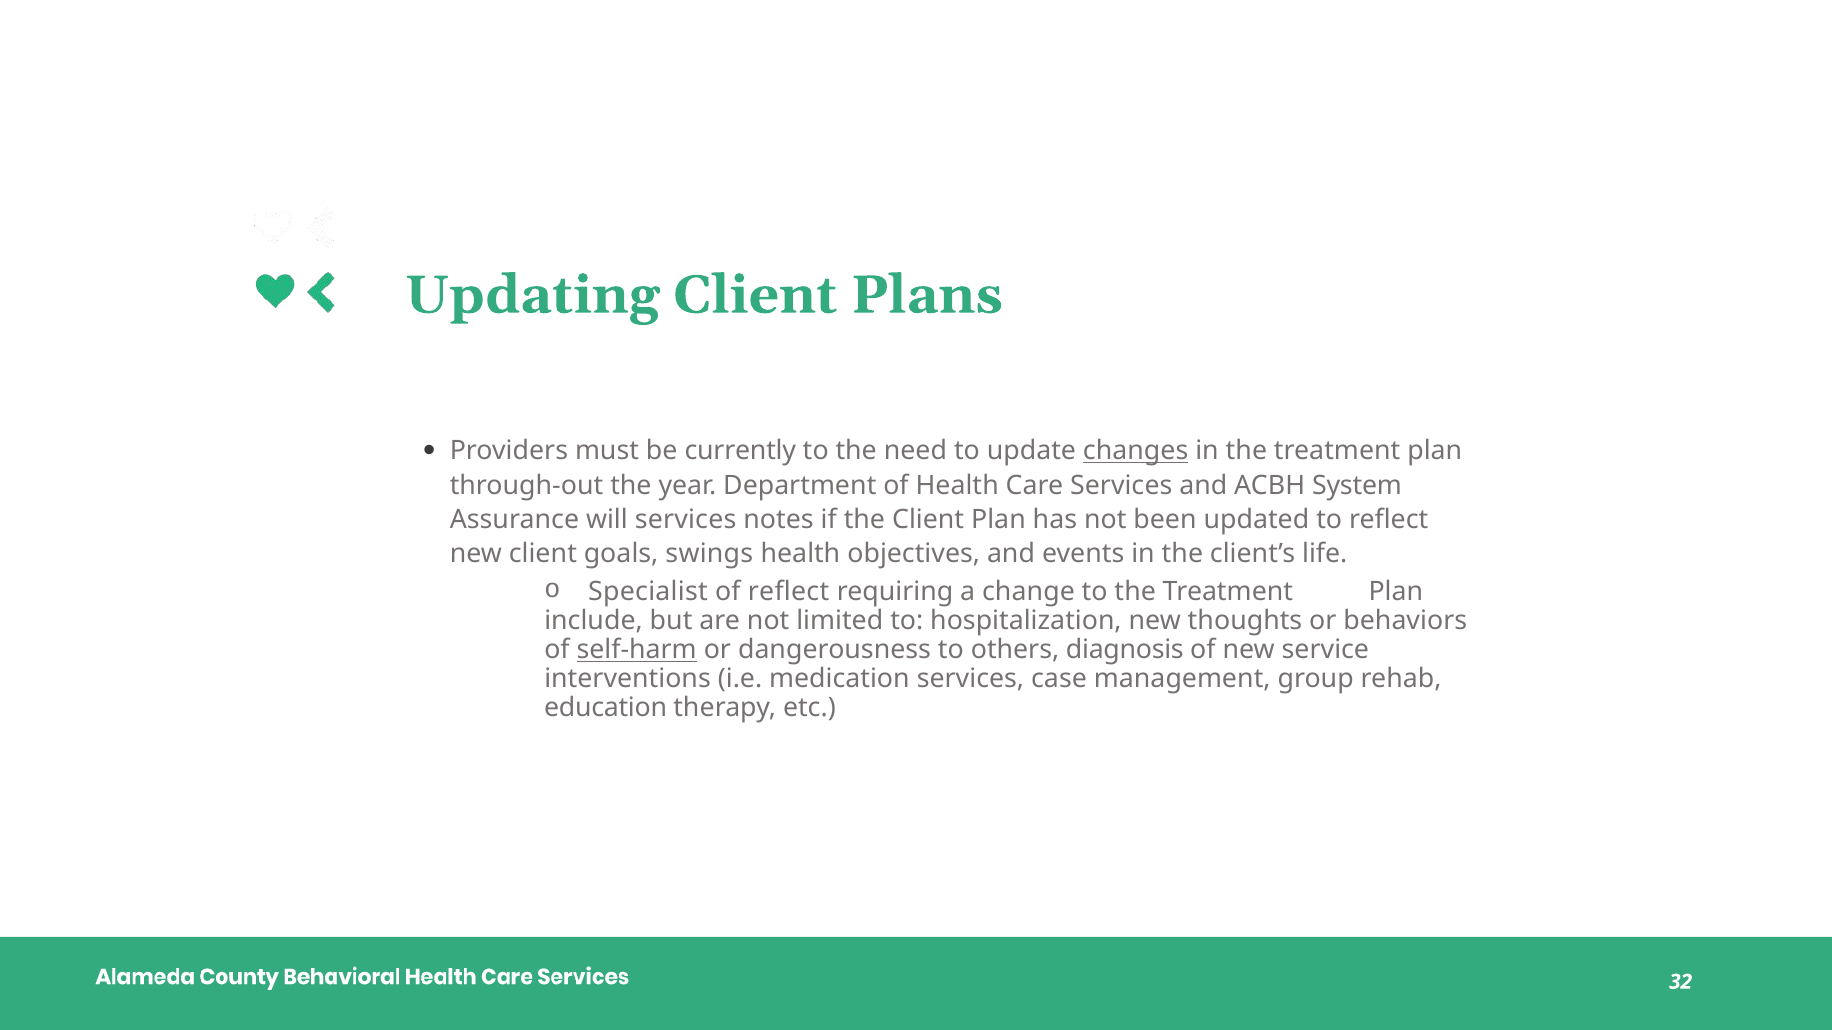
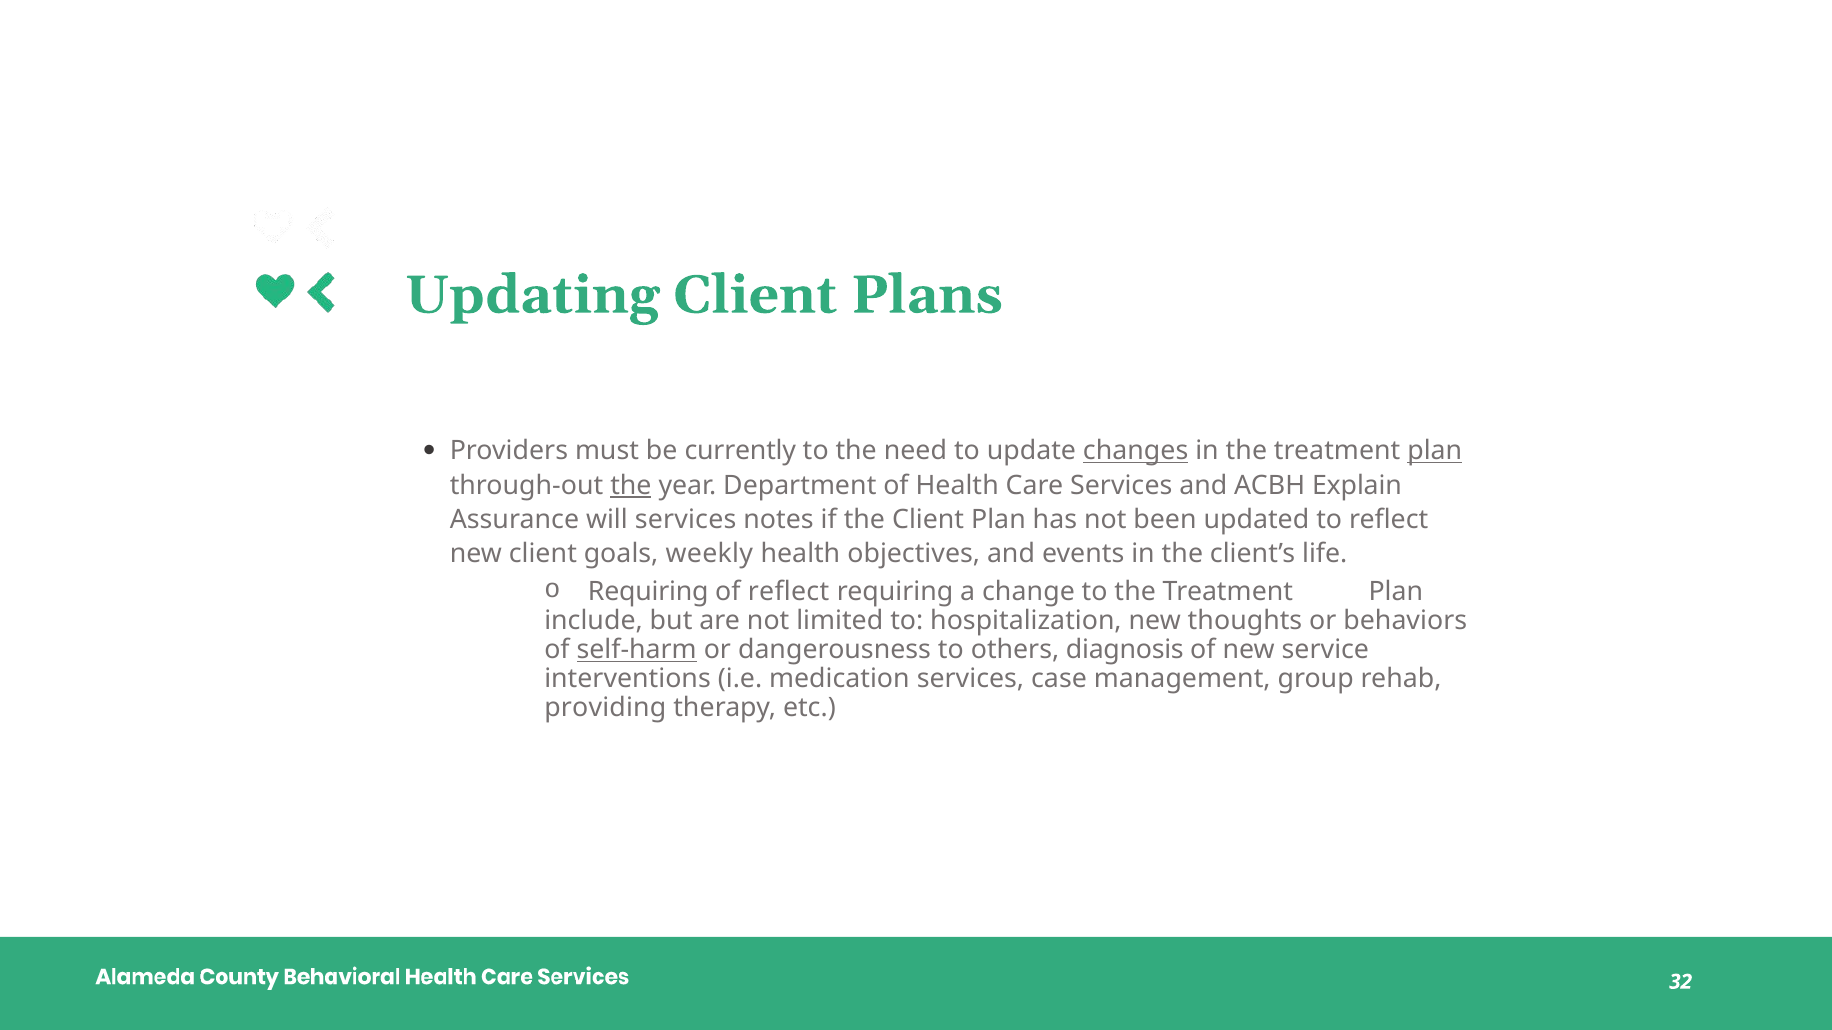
plan underline: none -> present (1435, 451)
the underline: none -> present (631, 486)
System: System -> Explain (1357, 486)
swings: swings -> weekly (709, 554)
Specialist: Specialist -> Requiring (648, 592)
education: education -> providing (605, 708)
